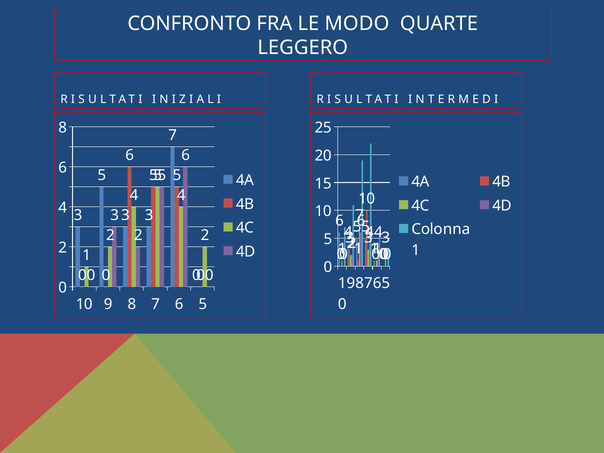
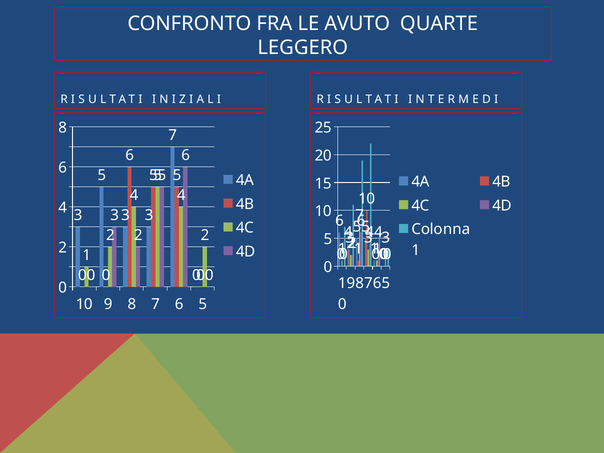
MODO: MODO -> AVUTO (357, 23)
